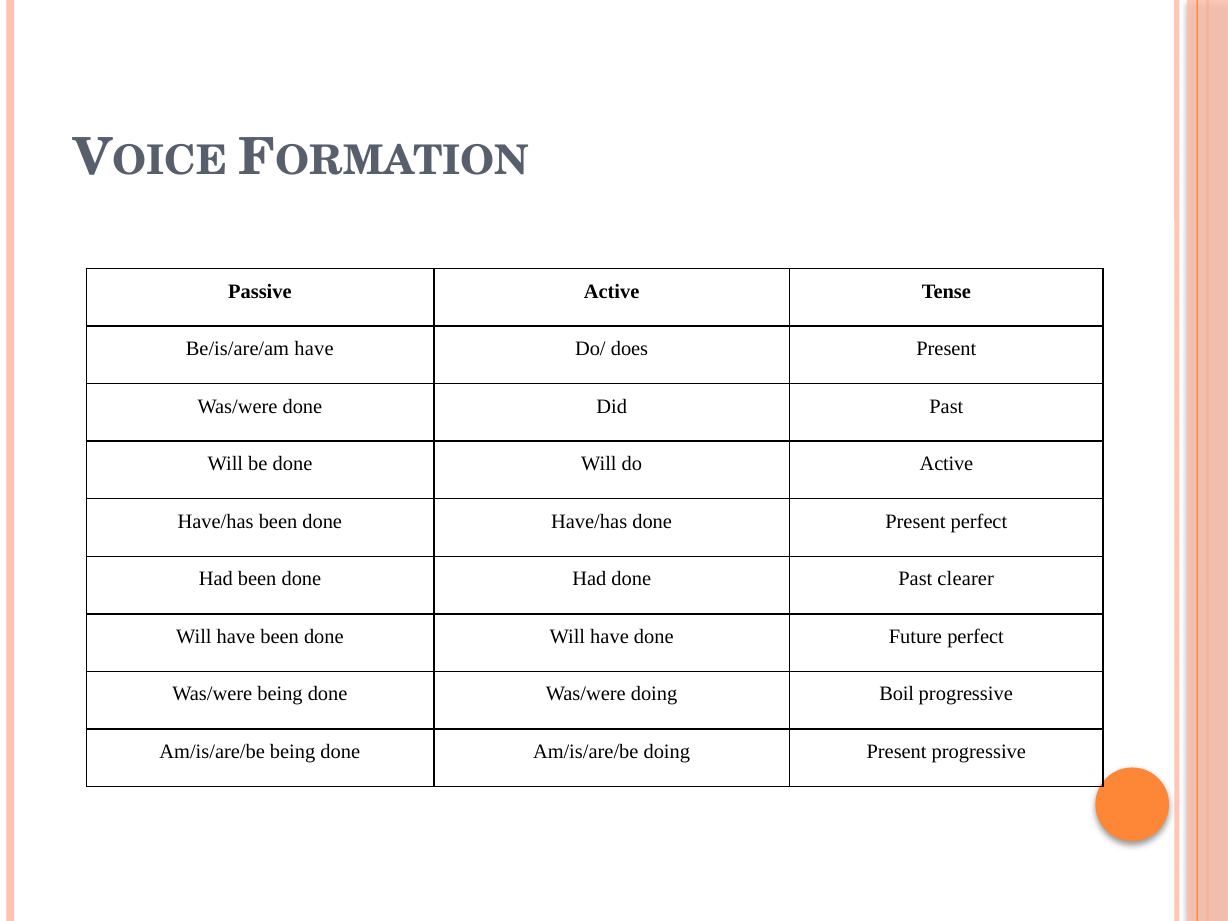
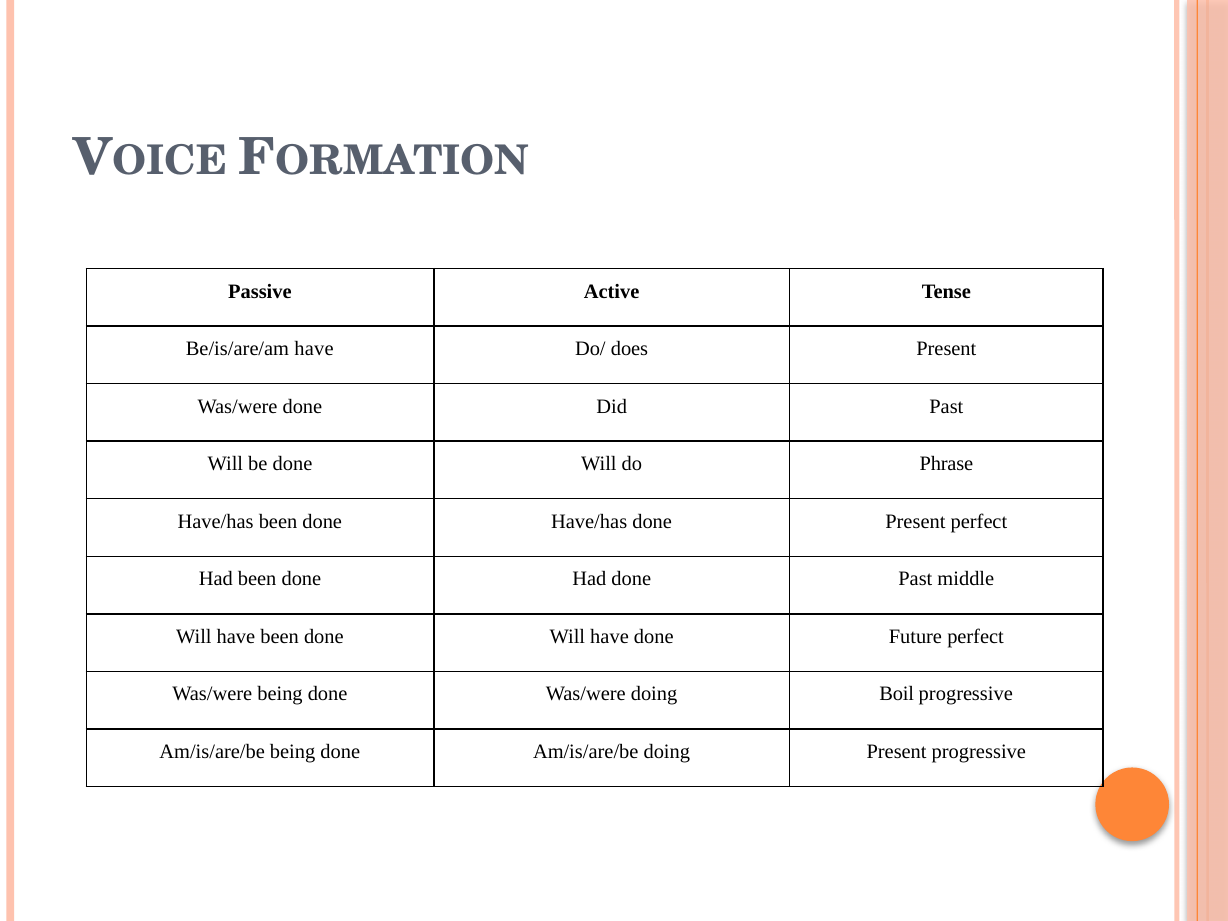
do Active: Active -> Phrase (946, 464)
clearer: clearer -> middle (966, 579)
